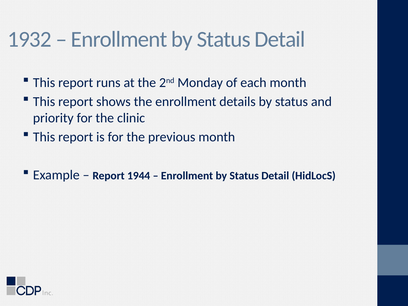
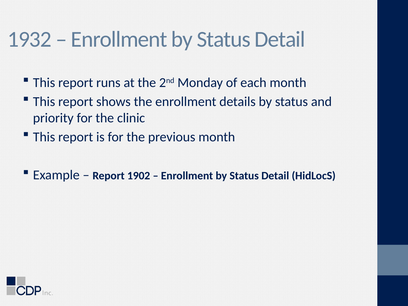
1944: 1944 -> 1902 (139, 176)
